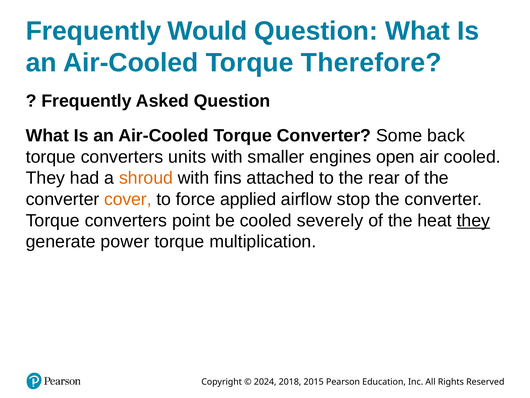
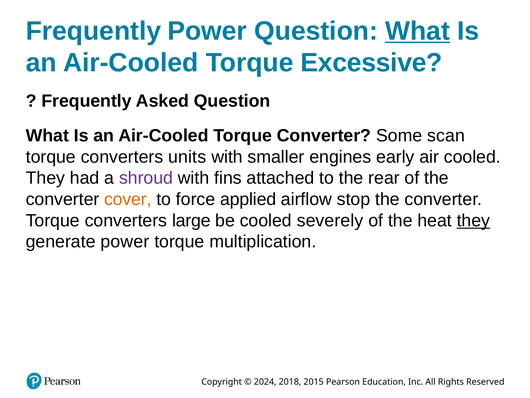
Frequently Would: Would -> Power (207, 31)
What underline: none -> present (418, 31)
Therefore: Therefore -> Excessive (372, 63)
back: back -> scan (446, 135)
open: open -> early (395, 157)
shroud colour: orange -> purple (146, 178)
point: point -> large (191, 220)
